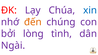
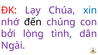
đến colour: orange -> black (33, 22)
